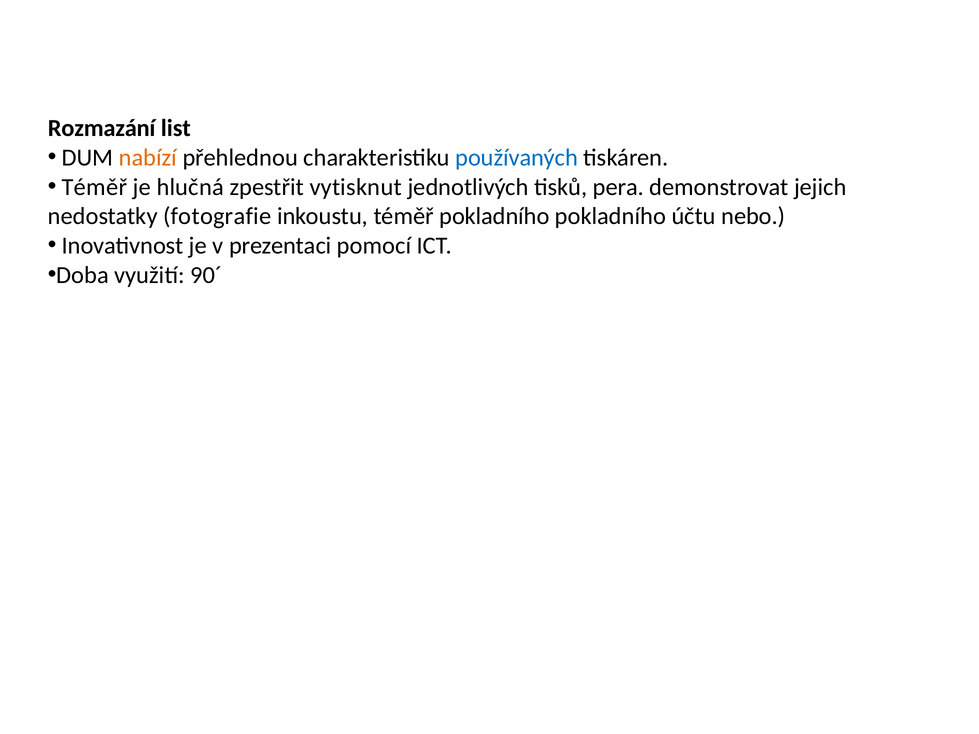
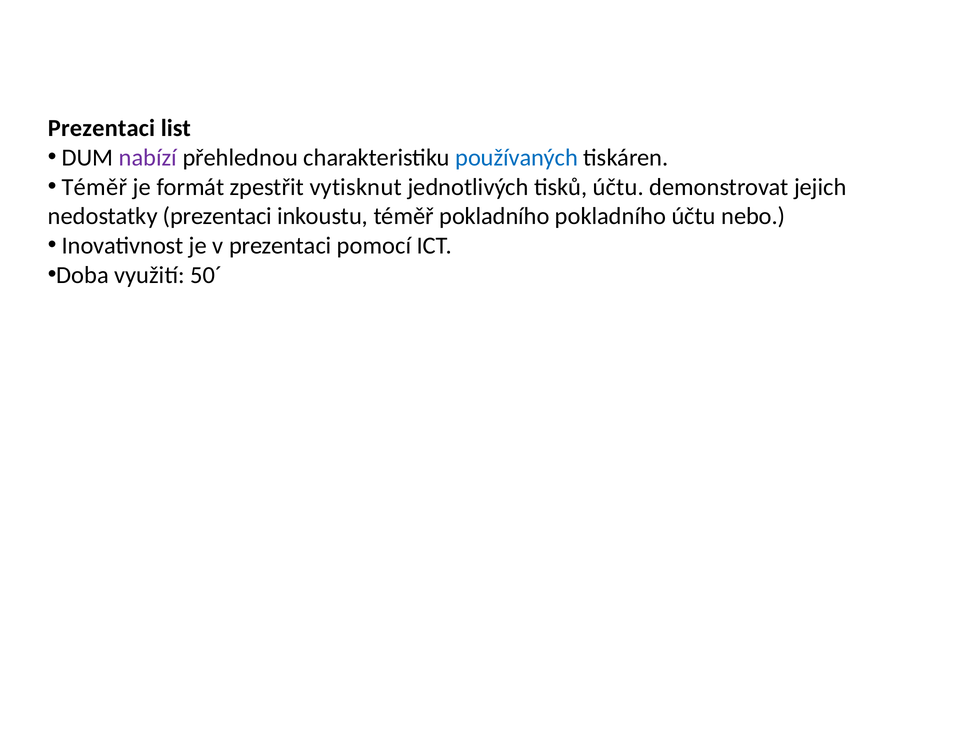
Rozmazání: Rozmazání -> Prezentaci (101, 128)
nabízí colour: orange -> purple (148, 158)
hlučná: hlučná -> formát (190, 187)
tisků pera: pera -> účtu (618, 187)
nedostatky fotografie: fotografie -> prezentaci (217, 216)
90´: 90´ -> 50´ (206, 275)
